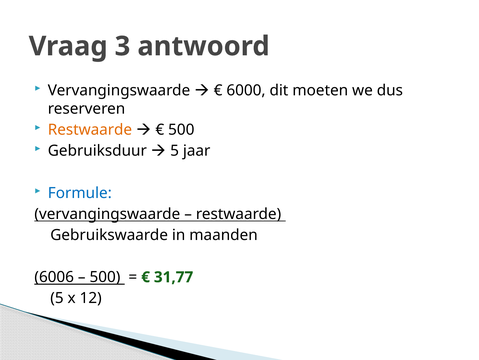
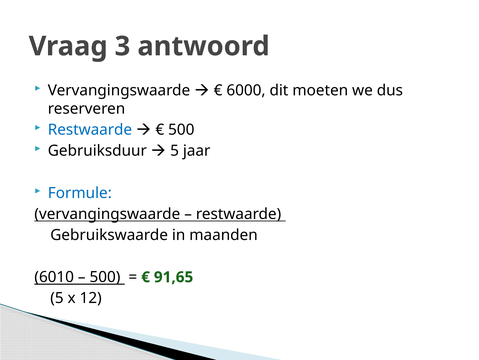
Restwaarde colour: orange -> blue (90, 130)
6006: 6006 -> 6010 (54, 277)
31,77: 31,77 -> 91,65 (174, 277)
